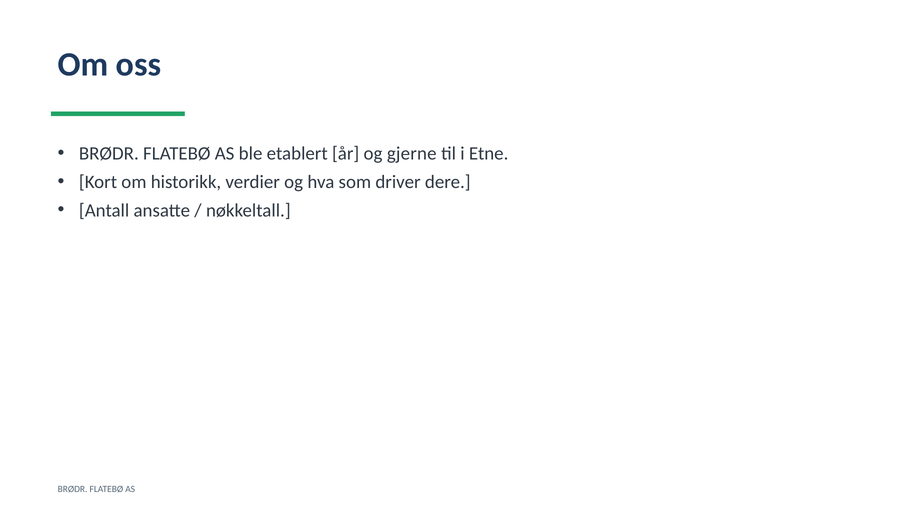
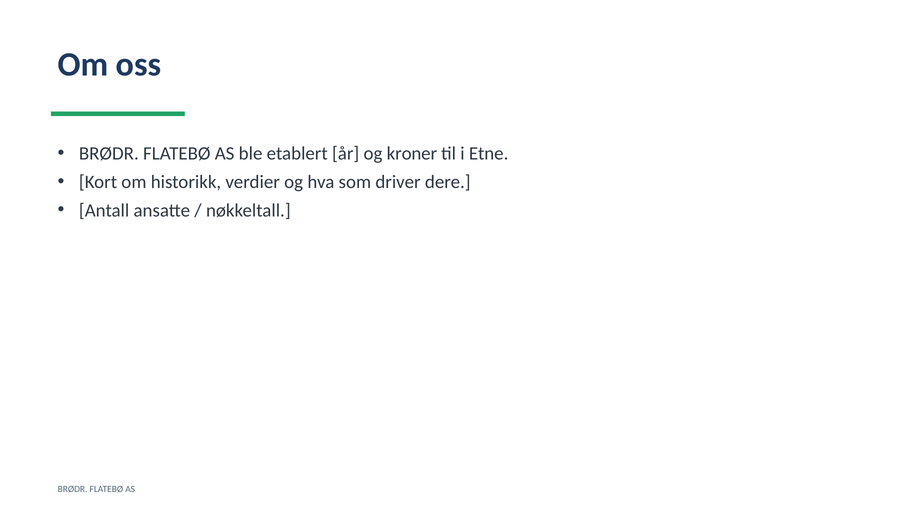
gjerne: gjerne -> kroner (412, 154)
